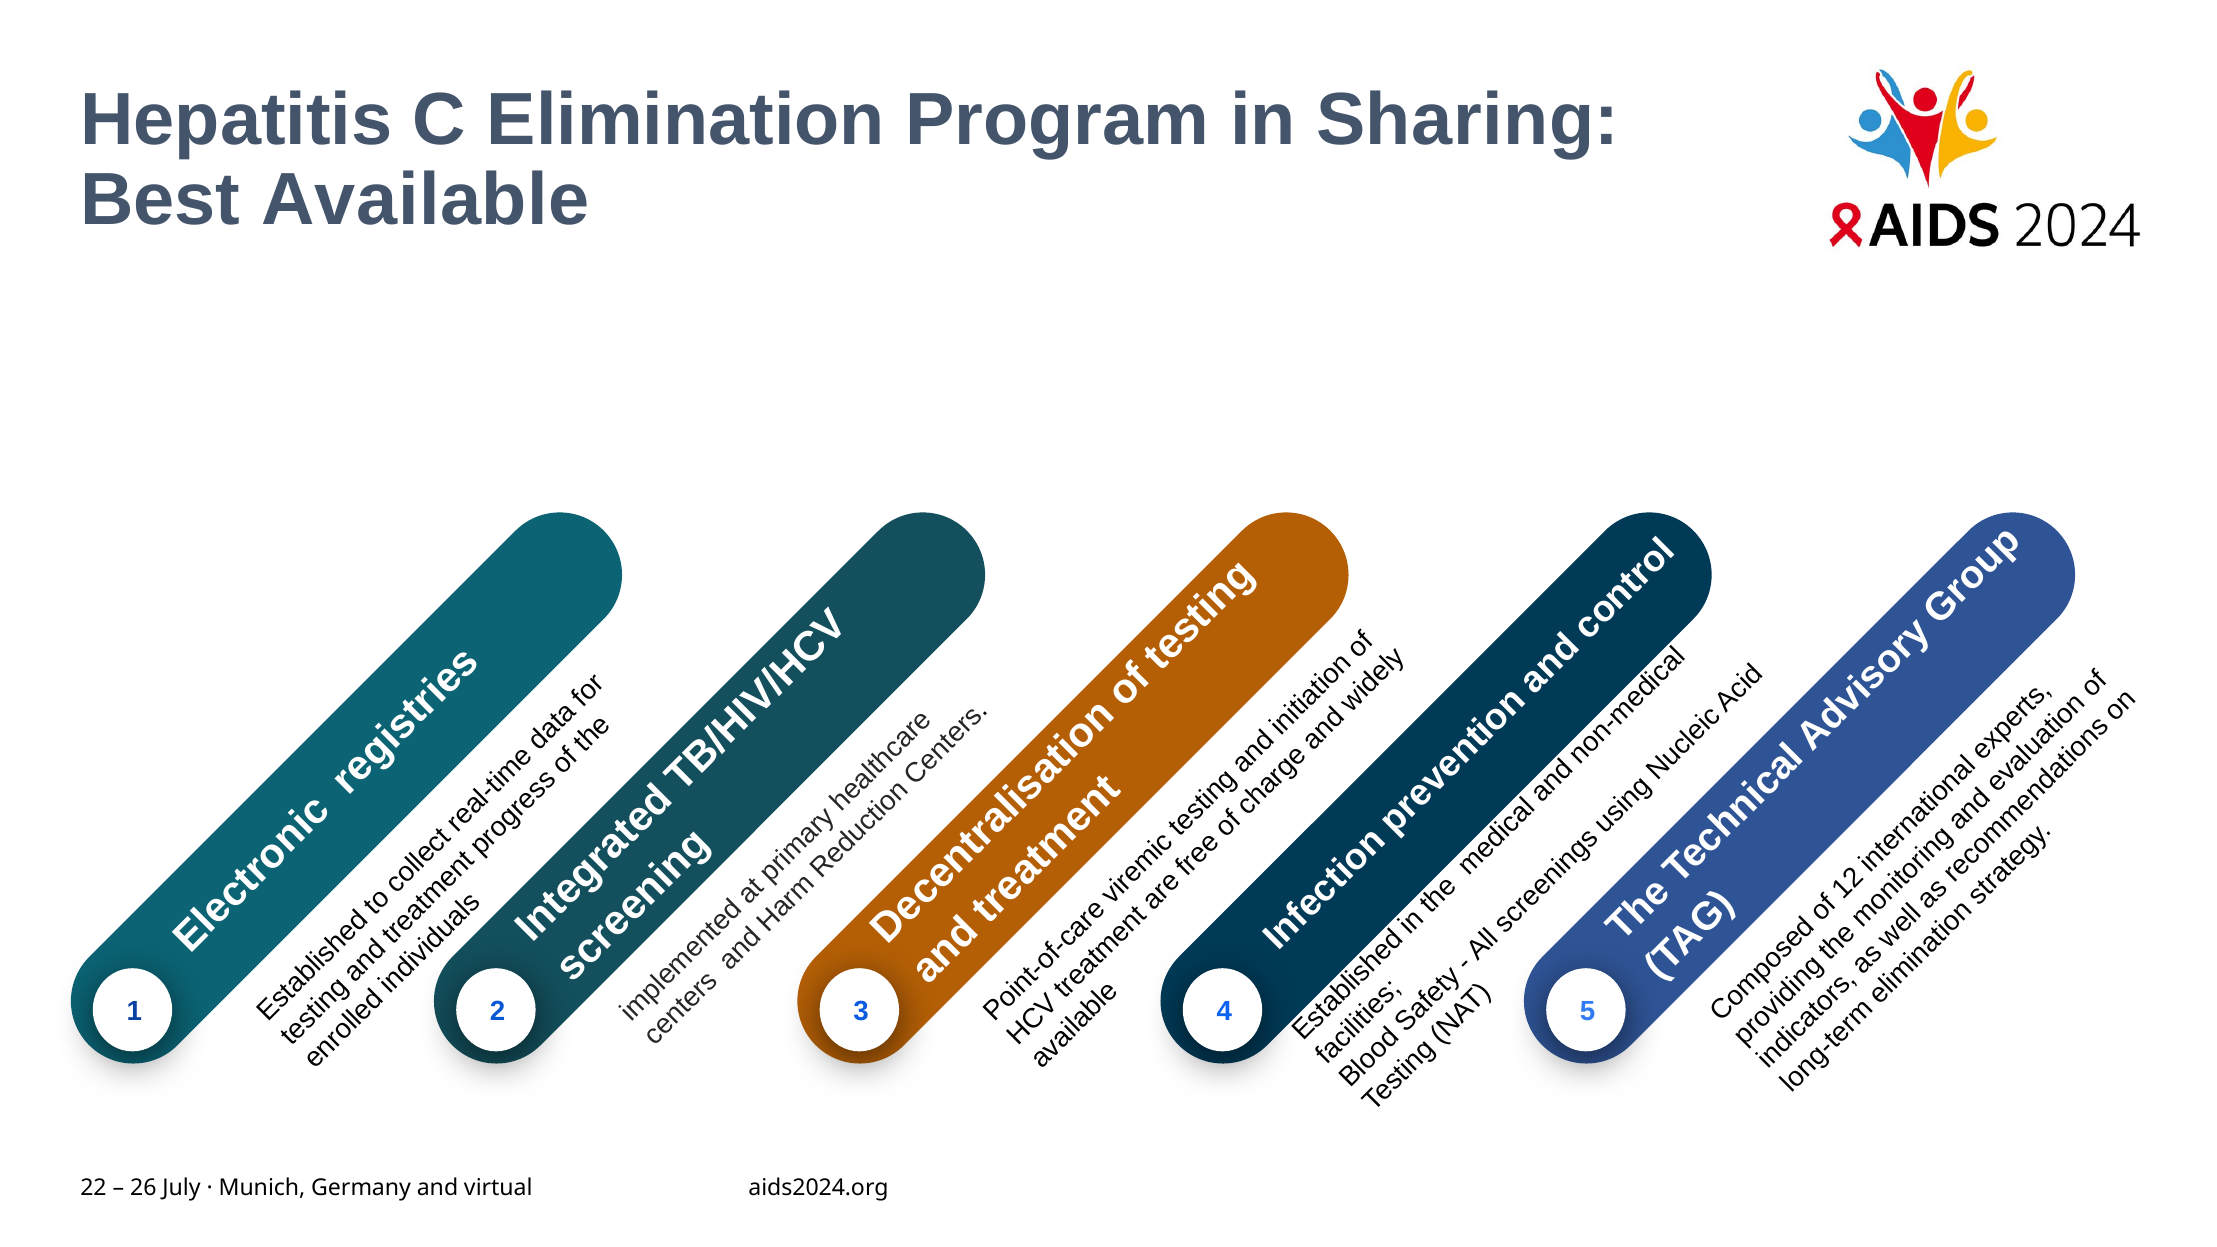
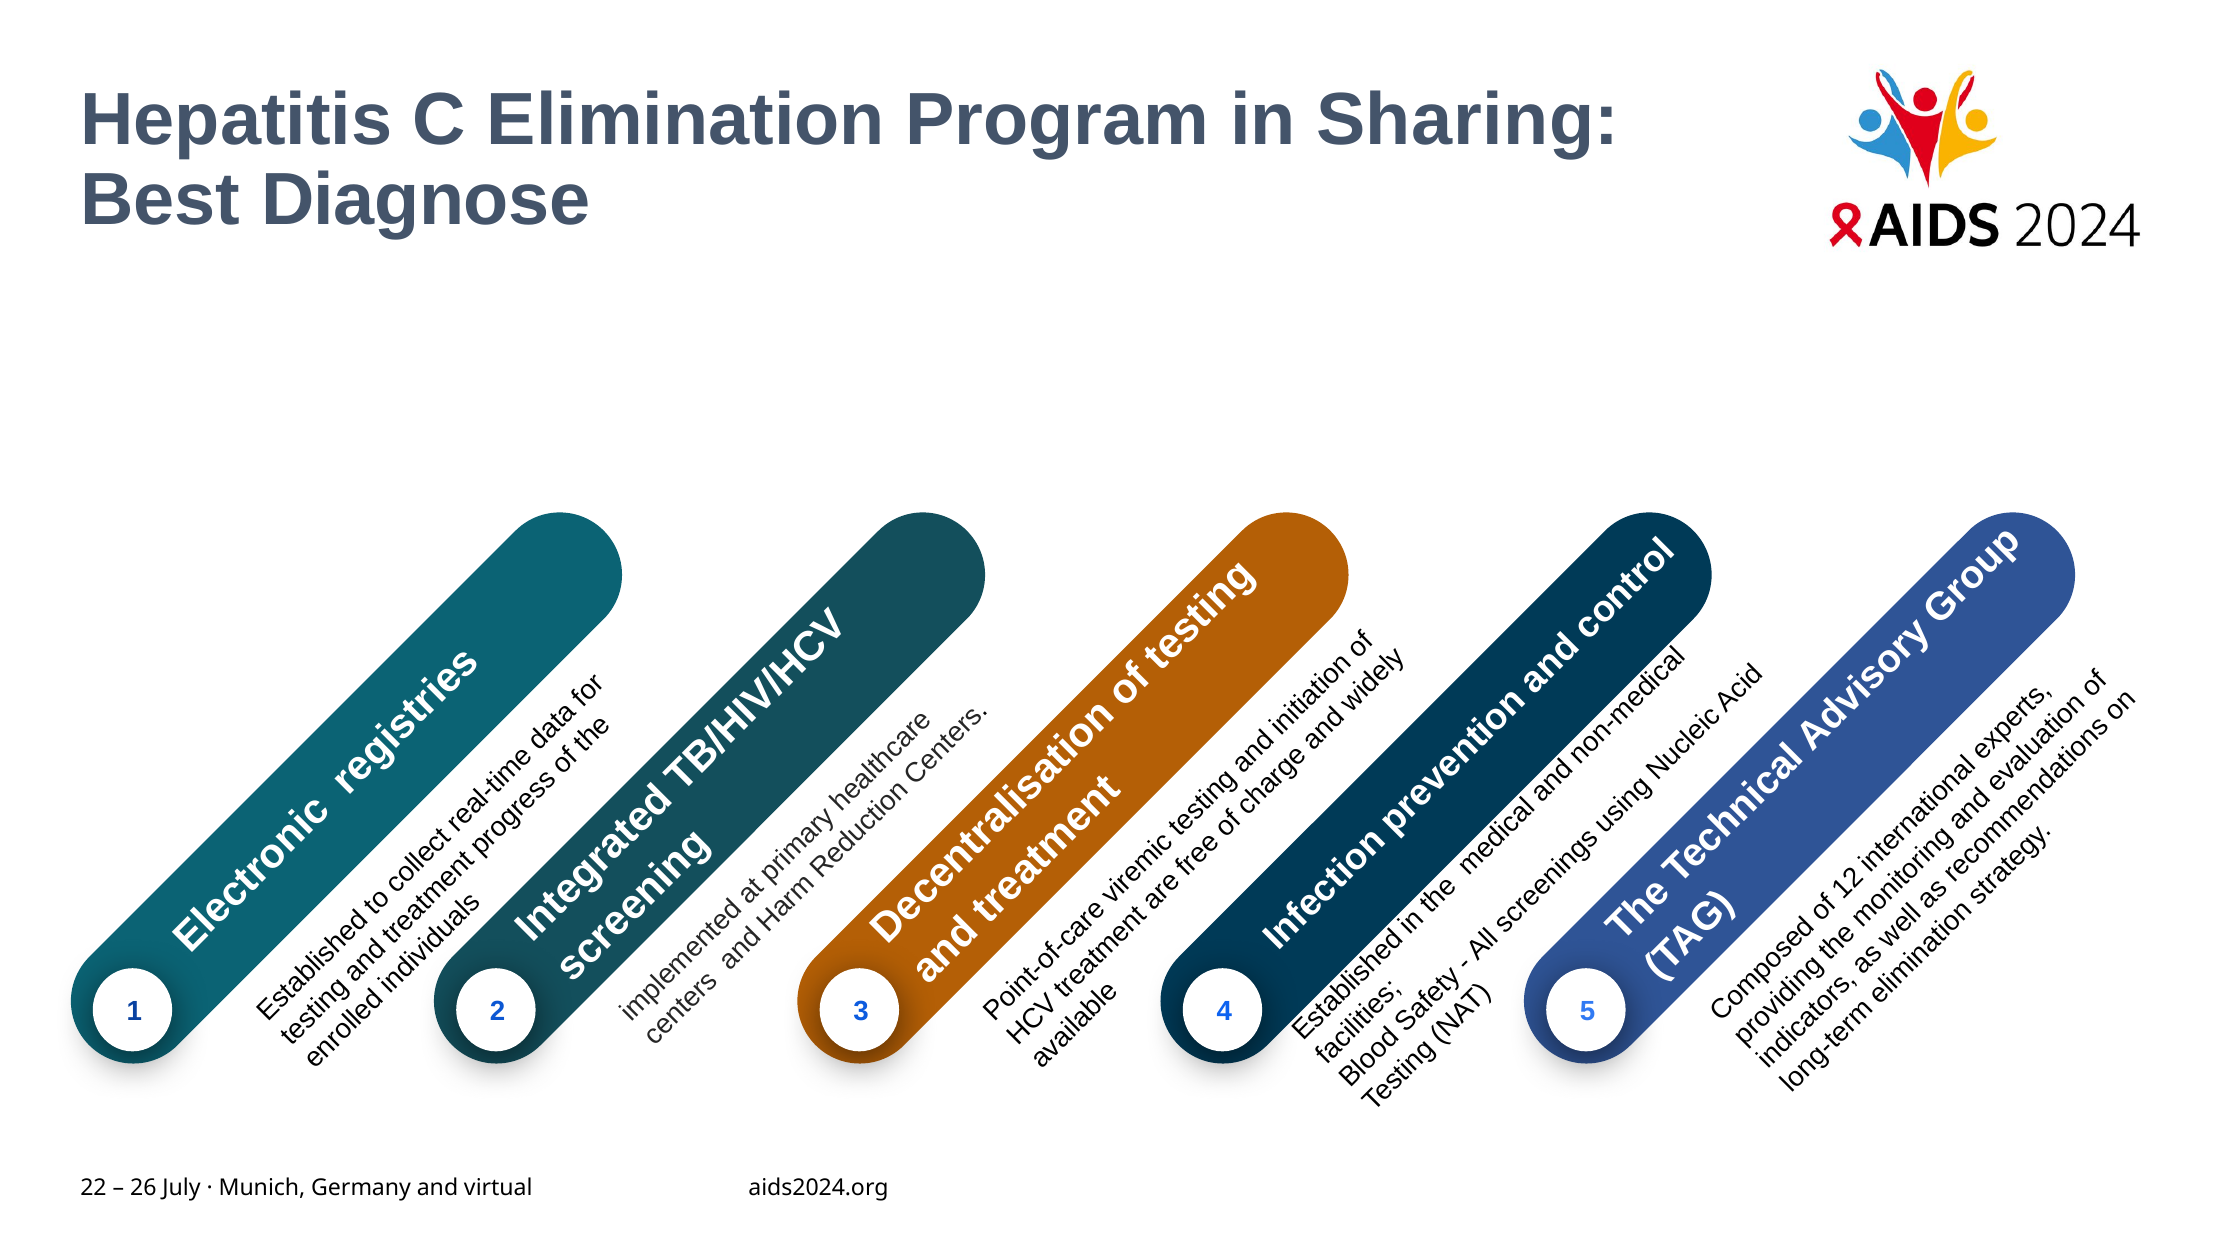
Available: Available -> Diagnose (426, 200)
